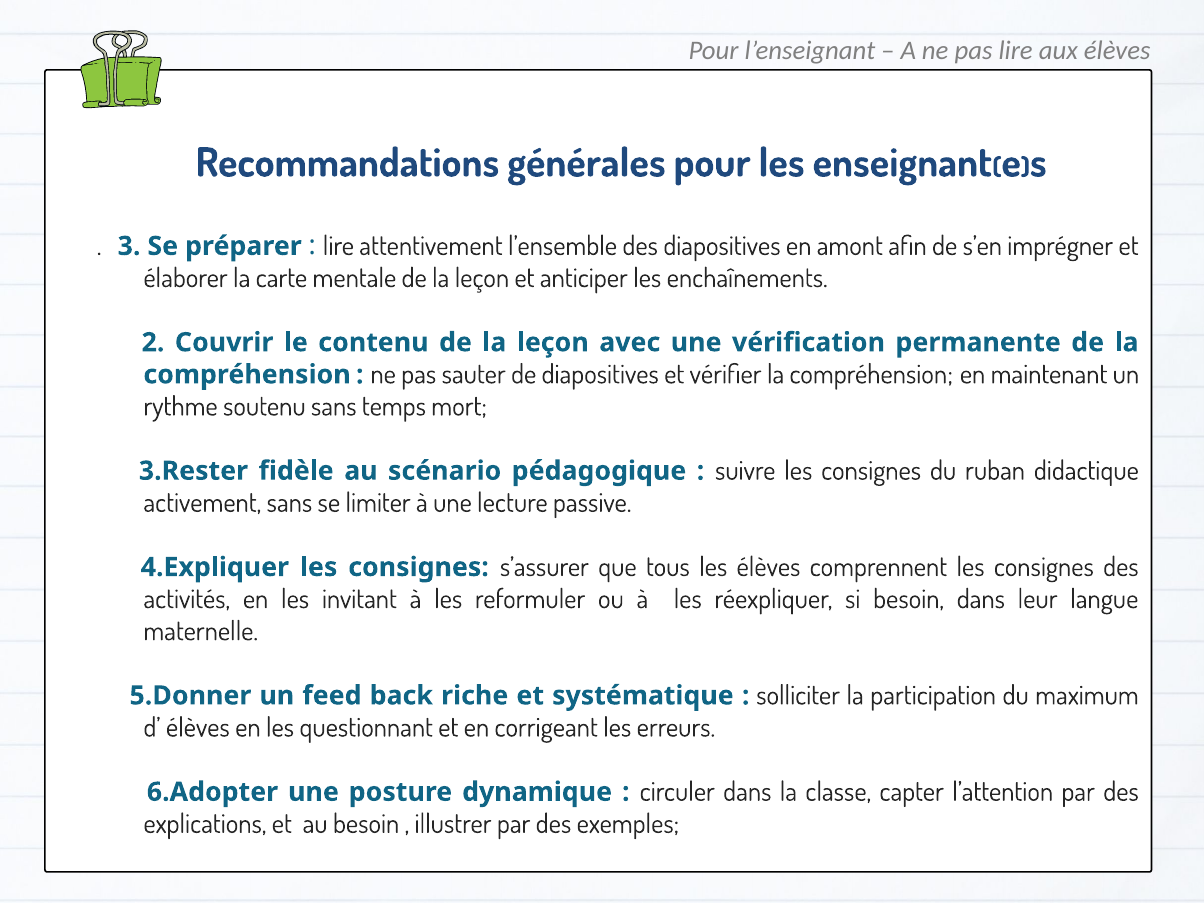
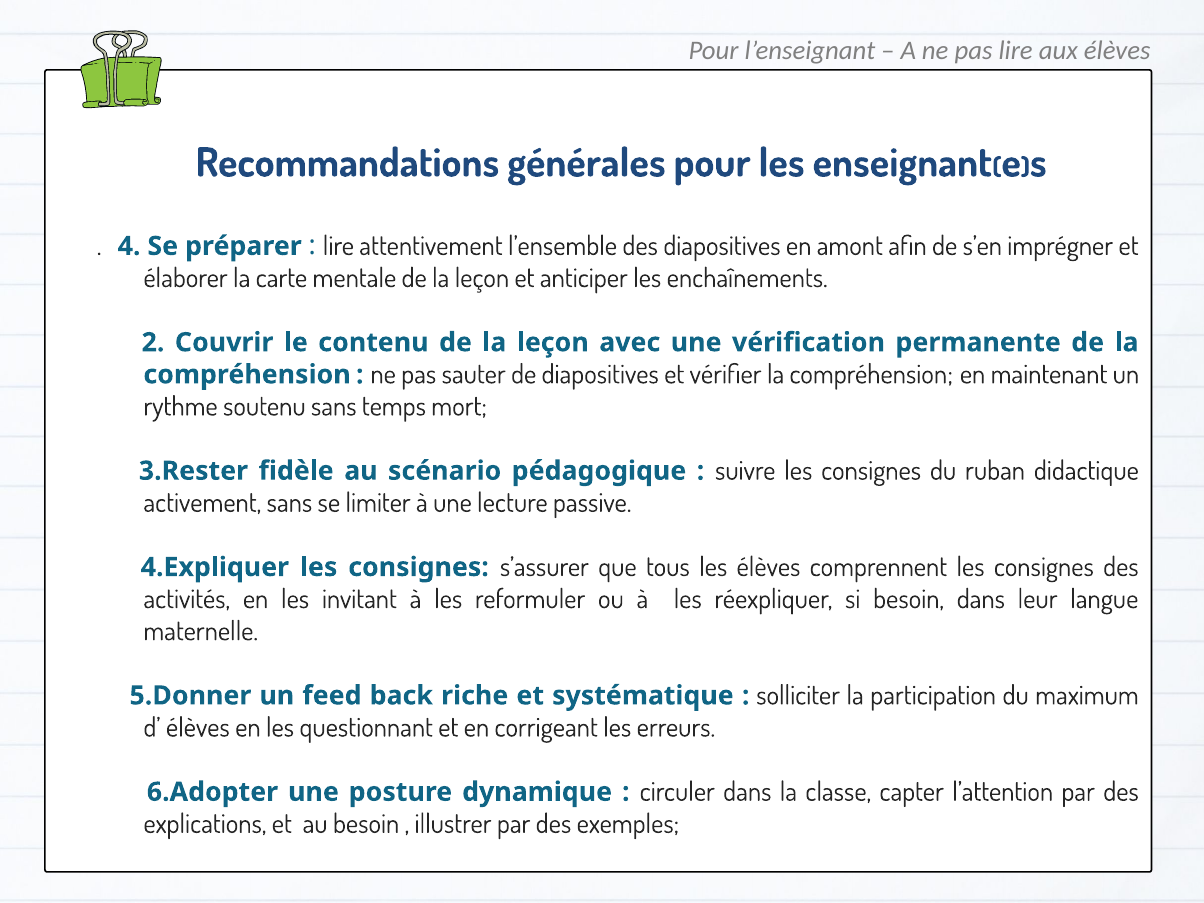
3: 3 -> 4 (129, 246)
